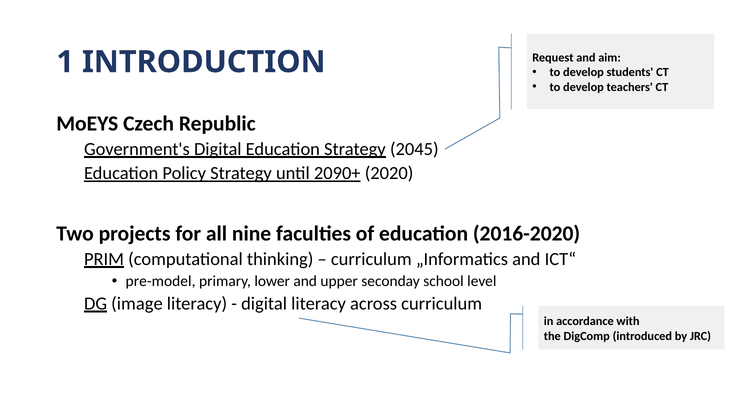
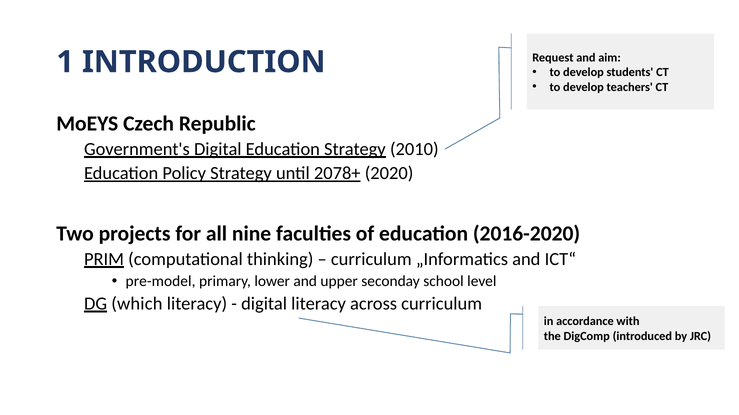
2045: 2045 -> 2010 (414, 149)
2090+: 2090+ -> 2078+ (337, 174)
image: image -> which (137, 304)
